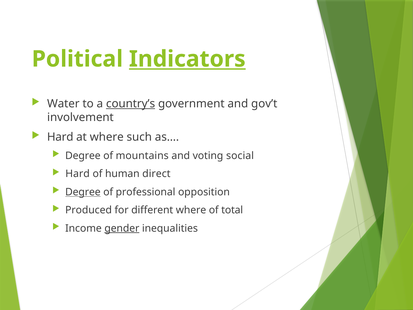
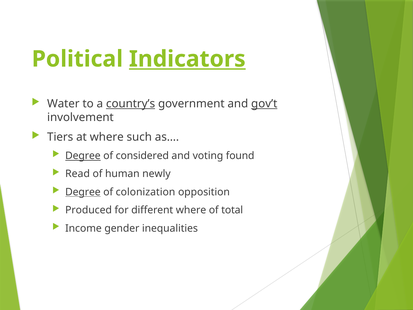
gov’t underline: none -> present (264, 104)
Hard: Hard -> Tiers (60, 137)
Degree underline: none -> present (83, 156)
mountains: mountains -> considered (142, 156)
social: social -> found (240, 156)
Hard: Hard -> Read (78, 174)
direct: direct -> newly (156, 174)
professional: professional -> colonization (146, 192)
gender underline: present -> none (122, 228)
